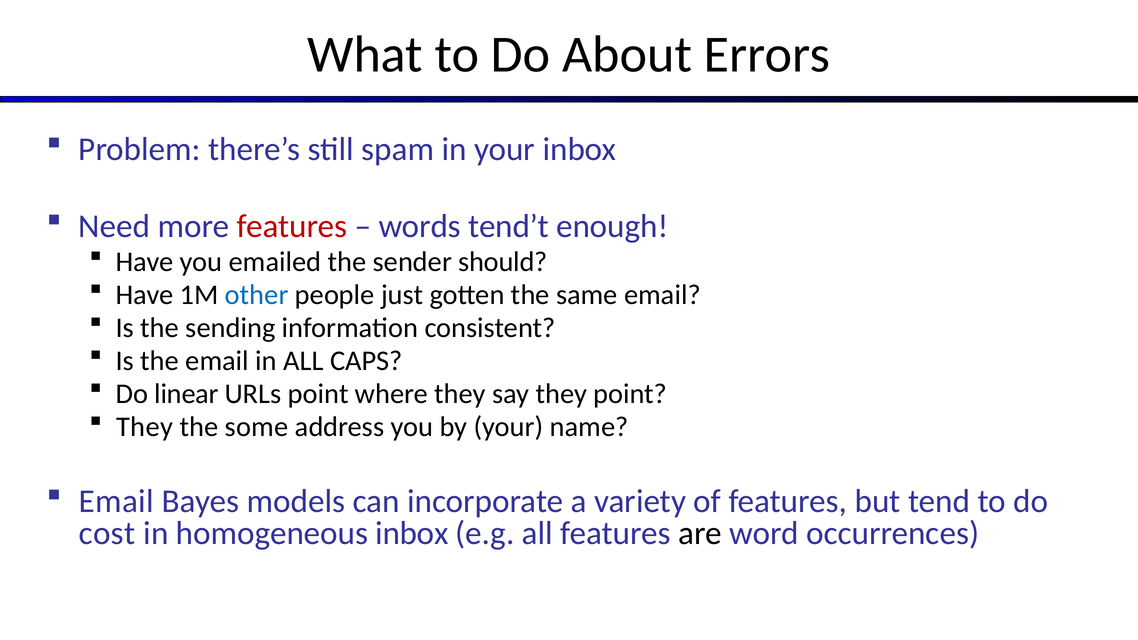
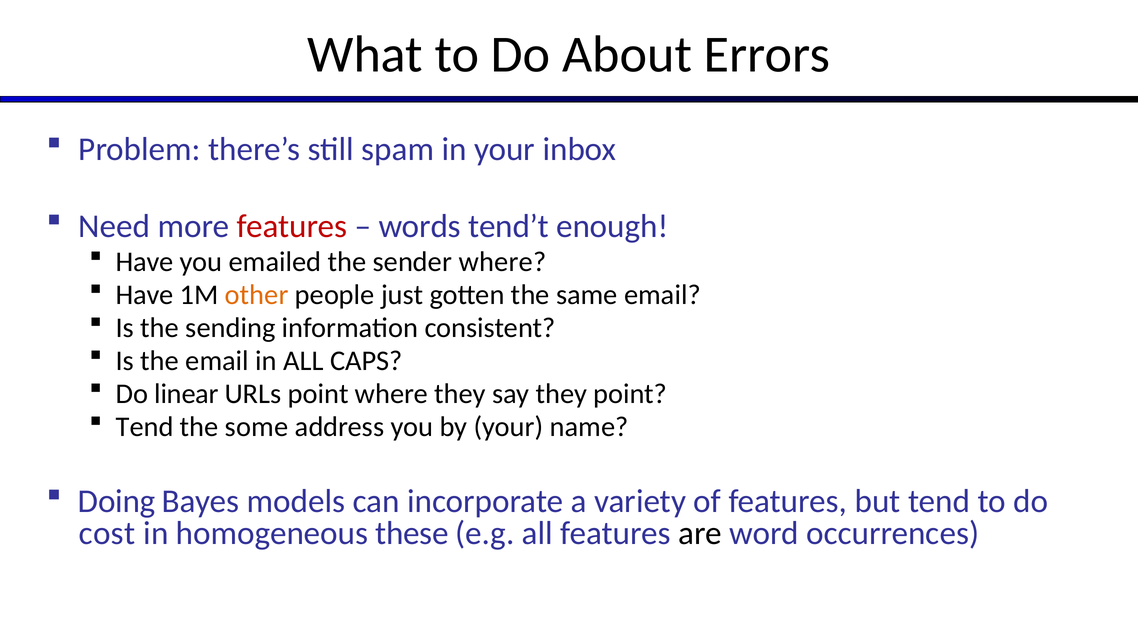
sender should: should -> where (503, 262)
other colour: blue -> orange (257, 295)
They: They -> Tend (145, 427)
Email: Email -> Doing (117, 501)
homogeneous inbox: inbox -> these (412, 533)
